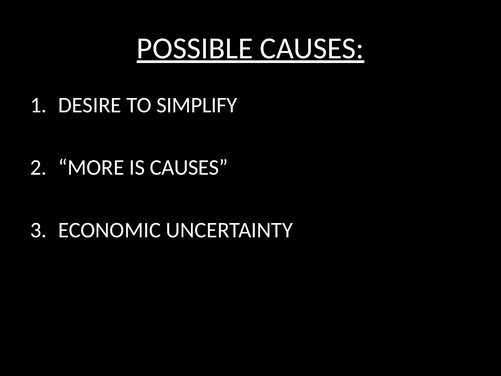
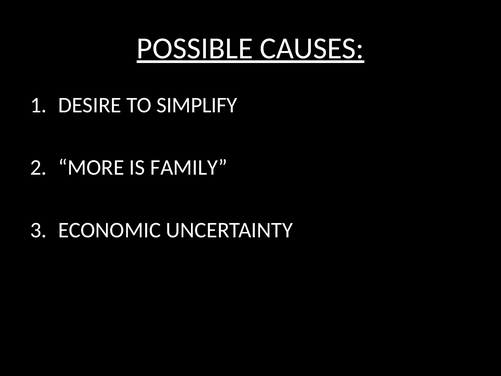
IS CAUSES: CAUSES -> FAMILY (189, 168)
